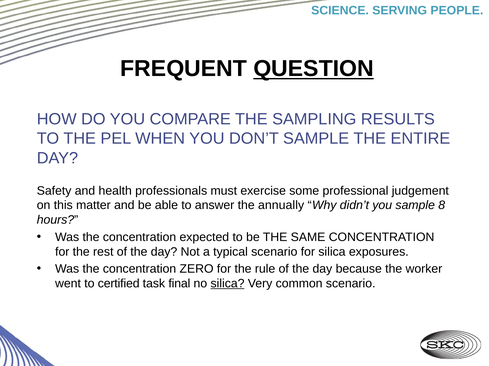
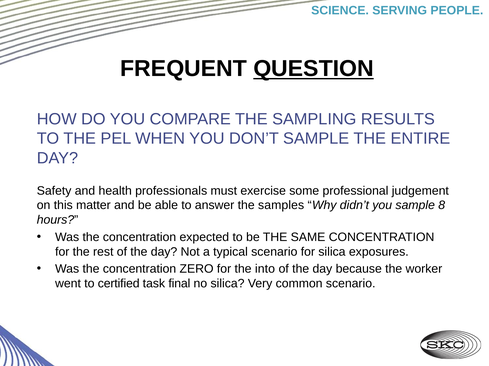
annually: annually -> samples (281, 206)
rule: rule -> into (265, 269)
silica underline: present -> none (228, 284)
